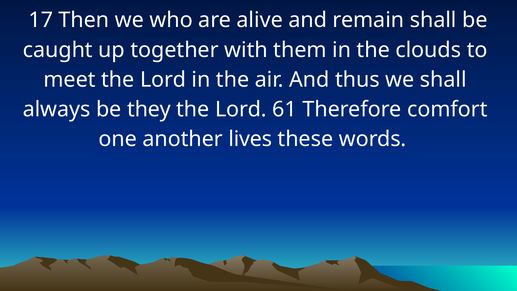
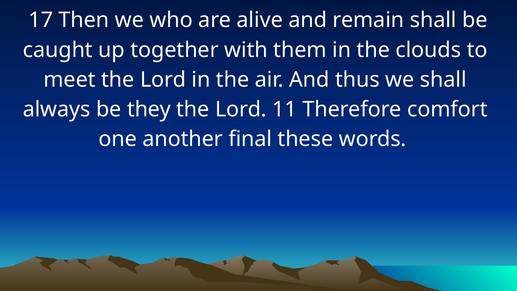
61: 61 -> 11 (285, 109)
lives: lives -> final (250, 139)
